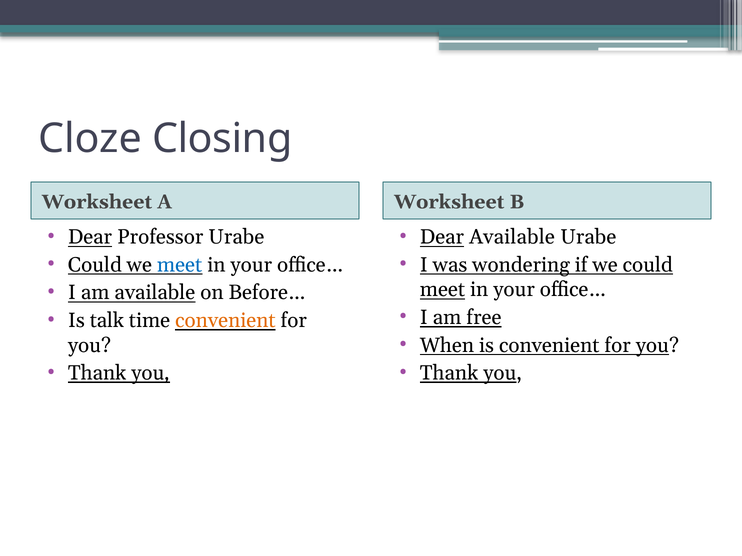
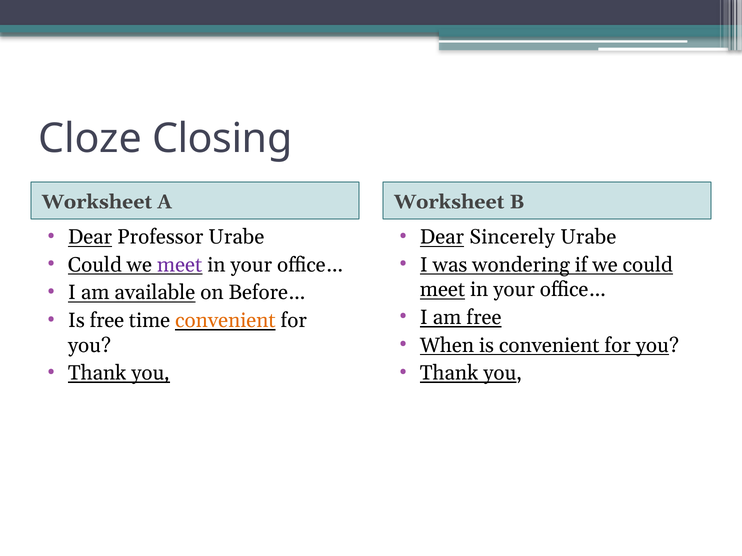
Dear Available: Available -> Sincerely (512, 237)
meet colour: blue -> purple (180, 265)
Is talk: talk -> free (107, 321)
